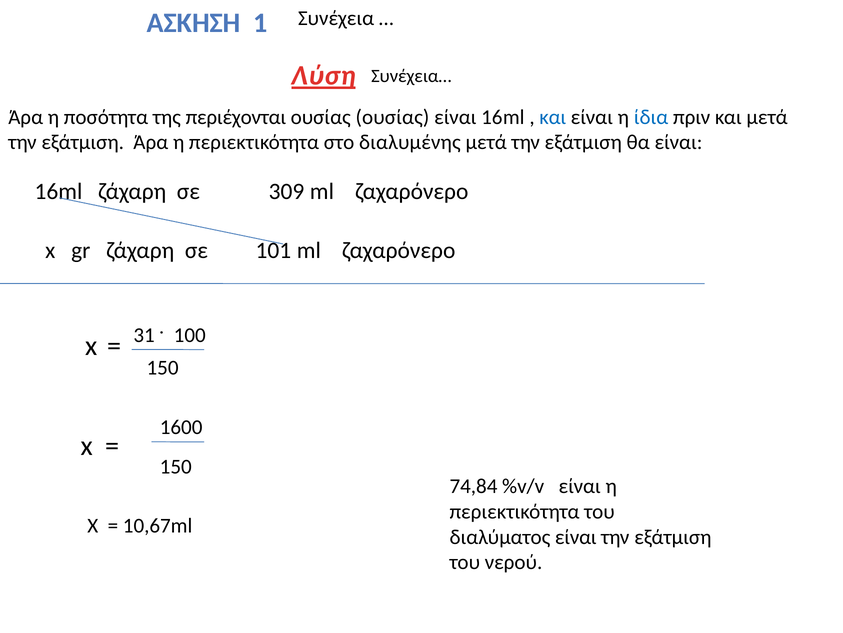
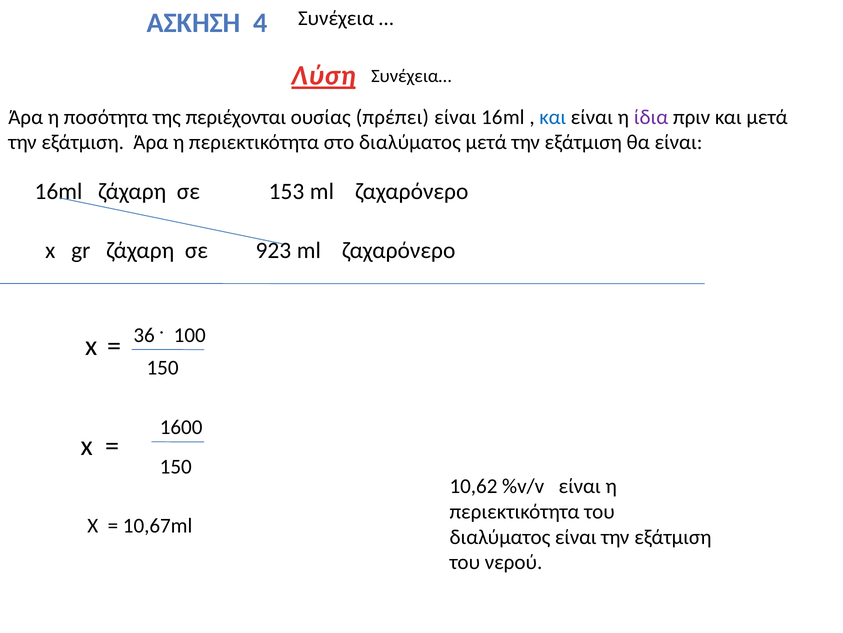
1: 1 -> 4 (261, 23)
ουσίας ουσίας: ουσίας -> πρέπει (392, 117)
ίδια colour: blue -> purple (651, 117)
στο διαλυμένης: διαλυμένης -> διαλύματος (410, 142)
309: 309 -> 153 (286, 191)
101: 101 -> 923 (273, 250)
31: 31 -> 36 (144, 335)
74,84: 74,84 -> 10,62 (473, 486)
